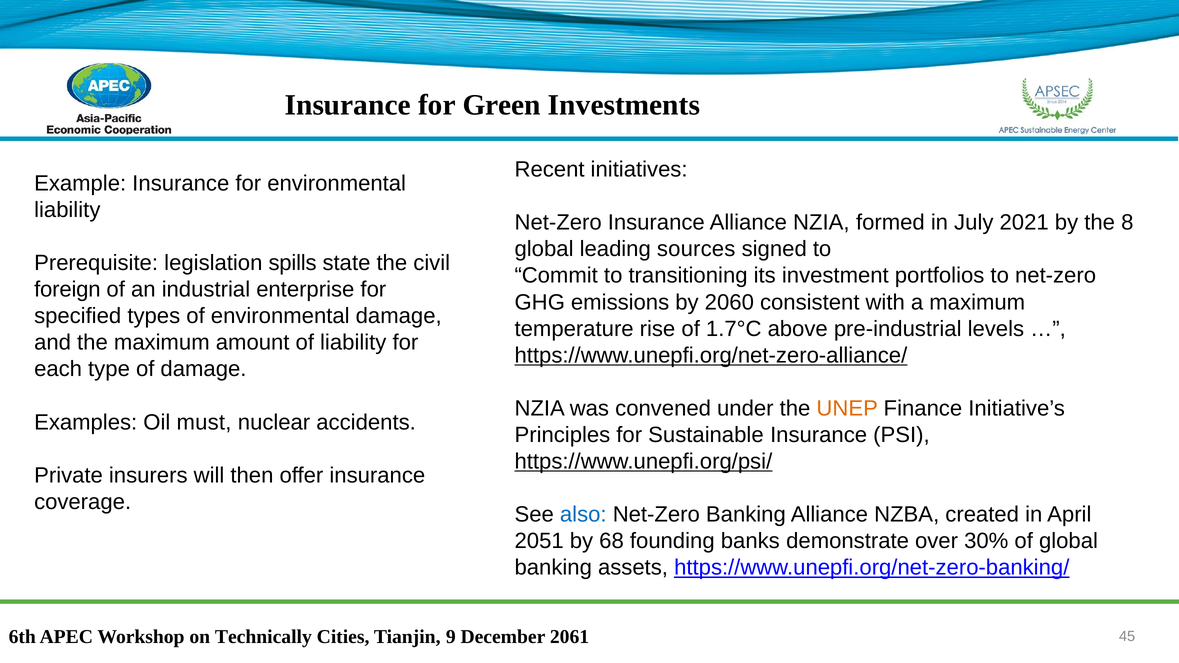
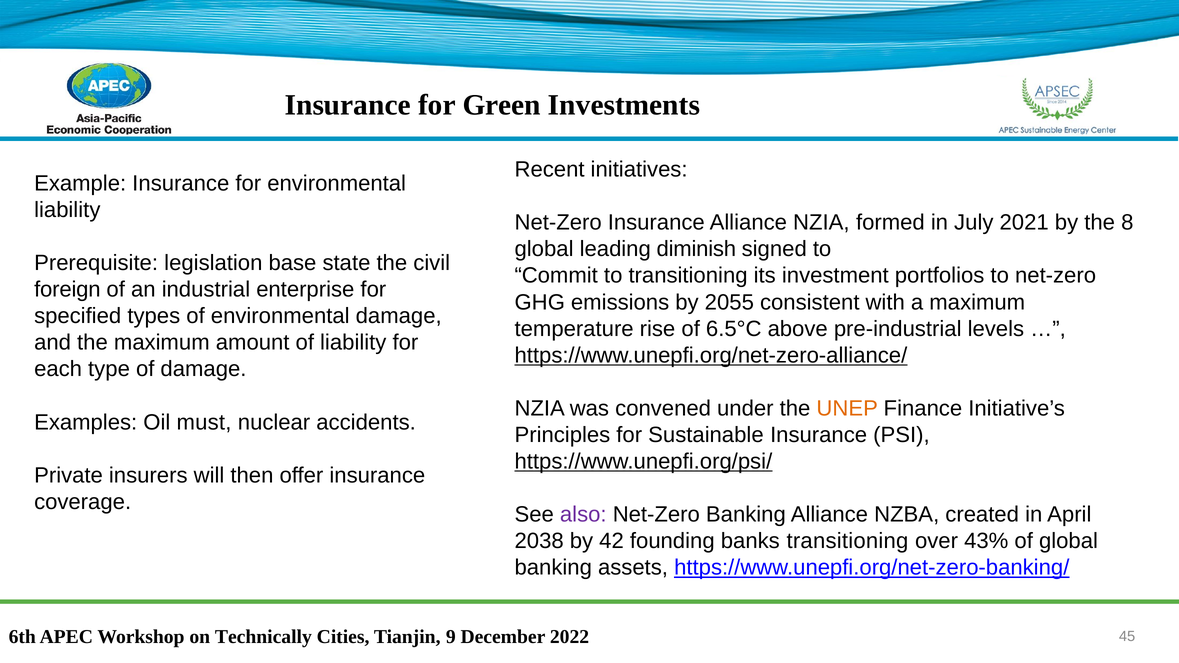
sources: sources -> diminish (696, 249)
spills: spills -> base (292, 263)
2060: 2060 -> 2055 (729, 302)
1.7°C: 1.7°C -> 6.5°C (734, 329)
also colour: blue -> purple (583, 515)
2051: 2051 -> 2038 (539, 541)
68: 68 -> 42 (612, 541)
banks demonstrate: demonstrate -> transitioning (847, 541)
30%: 30% -> 43% (986, 541)
2061: 2061 -> 2022 (570, 637)
